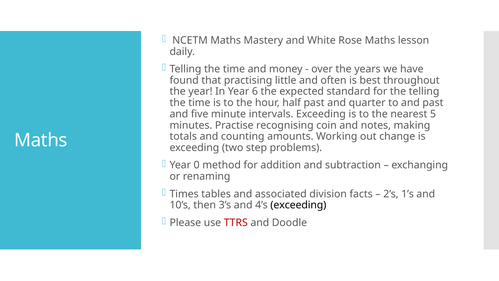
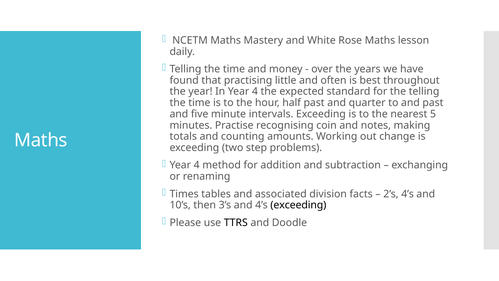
In Year 6: 6 -> 4 (255, 91)
0: 0 -> 4 (197, 165)
2’s 1’s: 1’s -> 4’s (408, 194)
TTRS colour: red -> black (236, 222)
